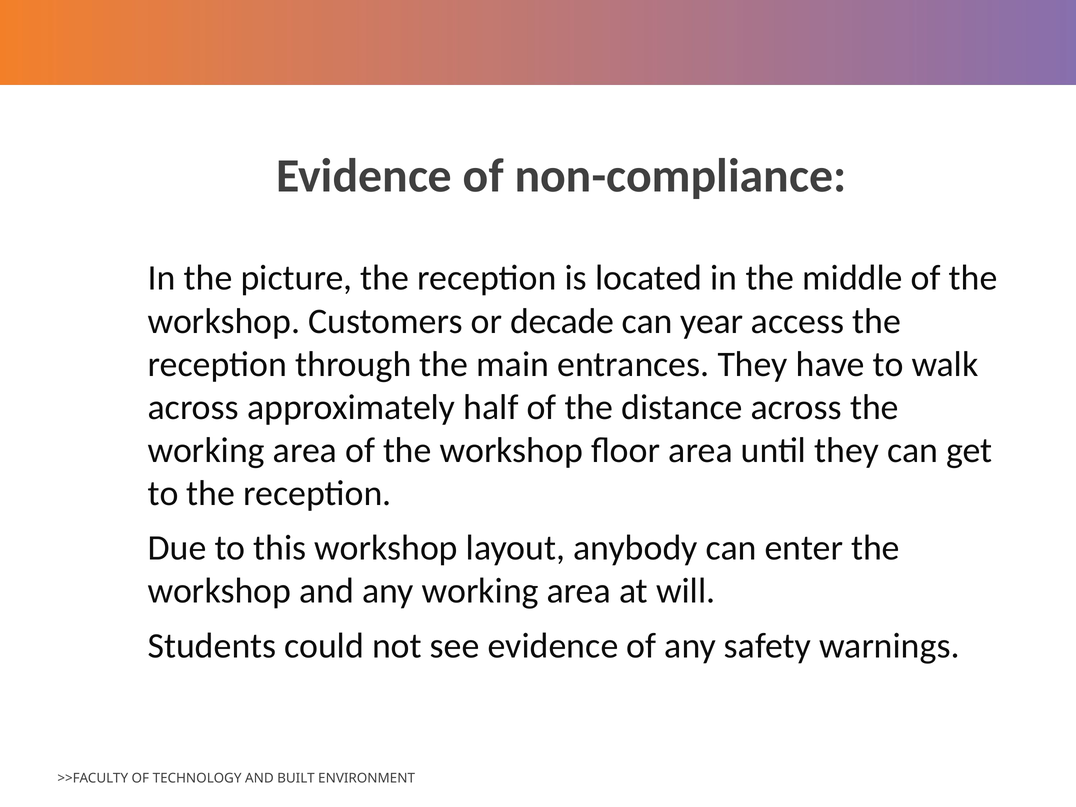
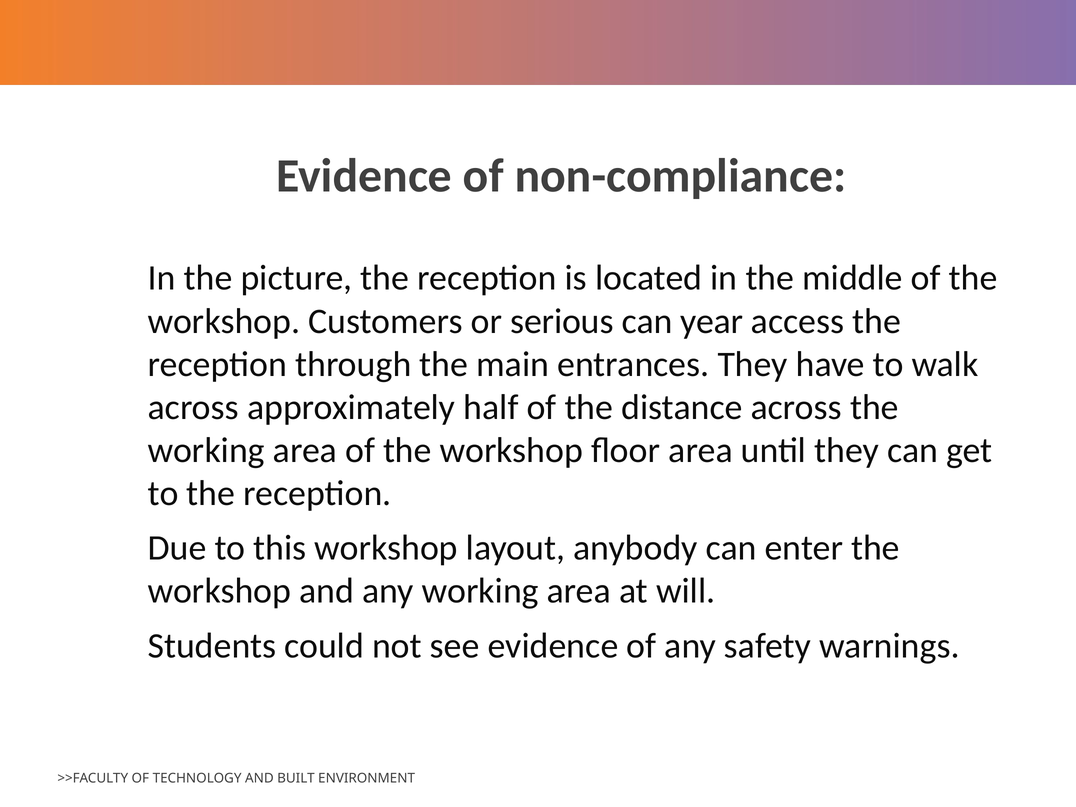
decade: decade -> serious (562, 321)
